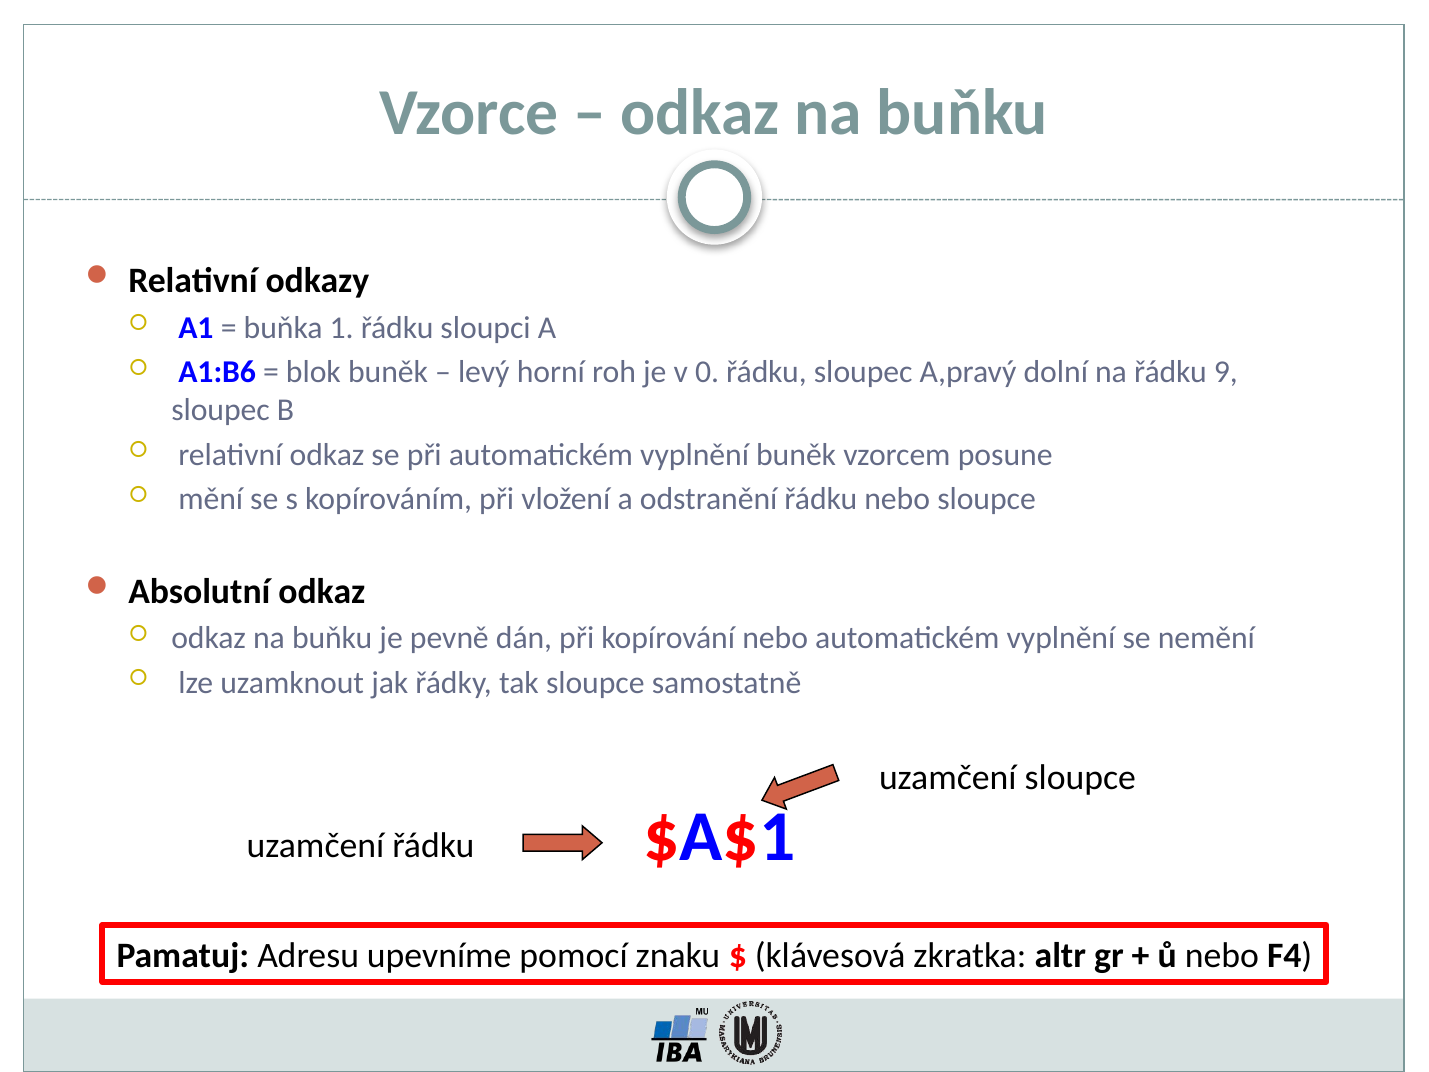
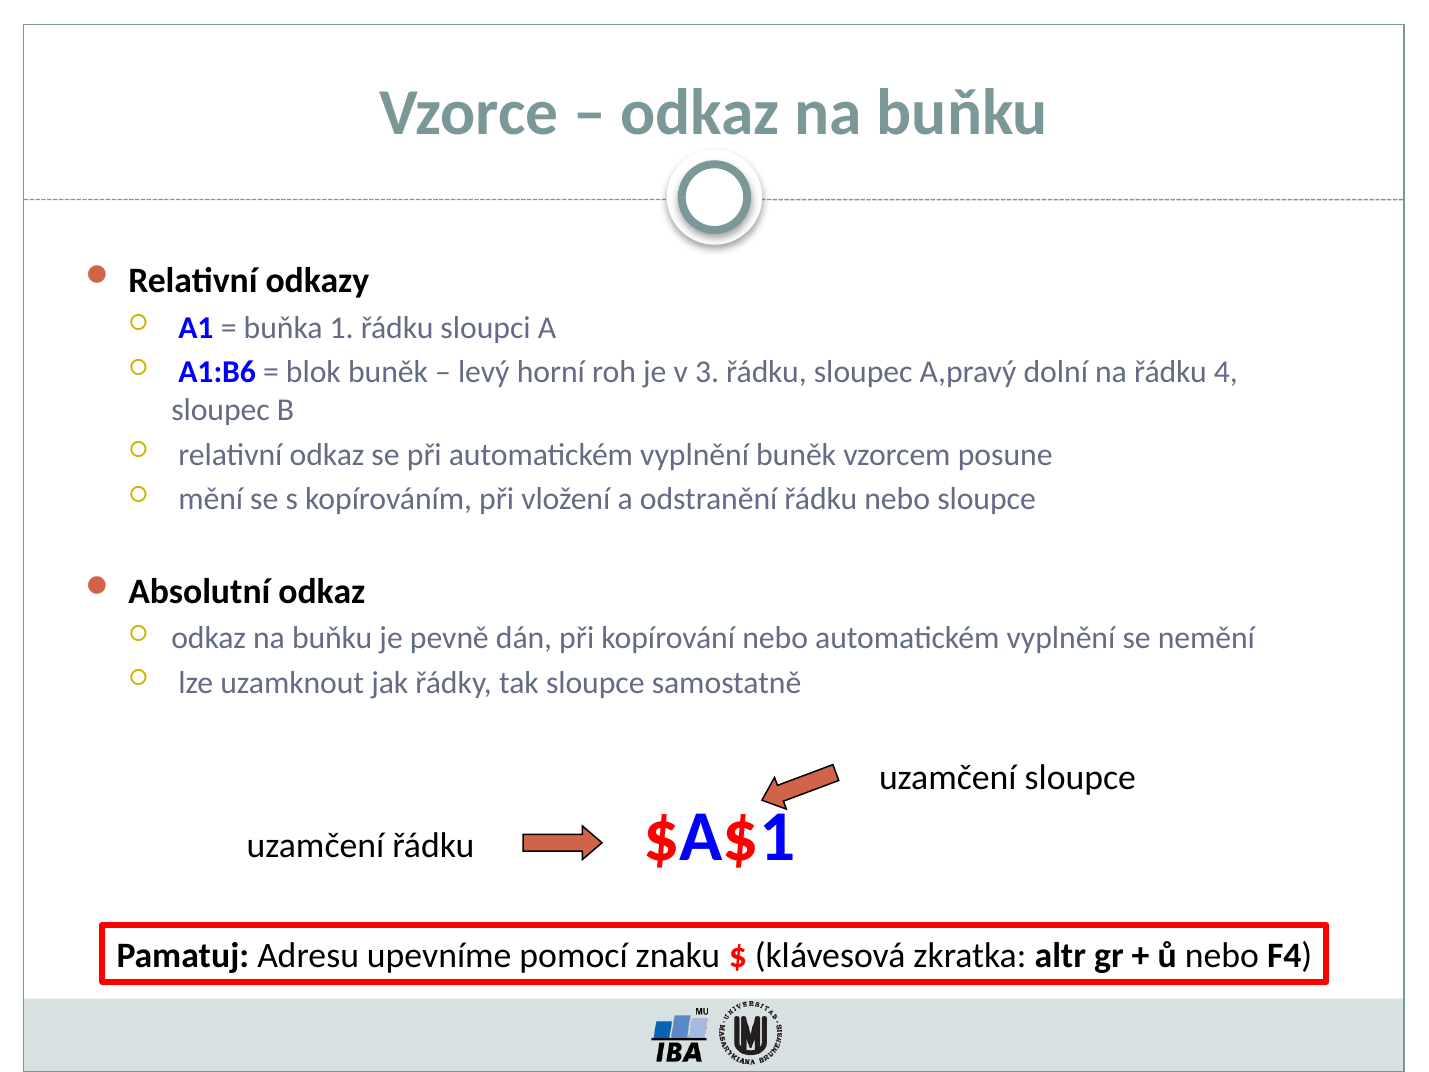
0: 0 -> 3 (707, 372)
9: 9 -> 4 (1226, 372)
